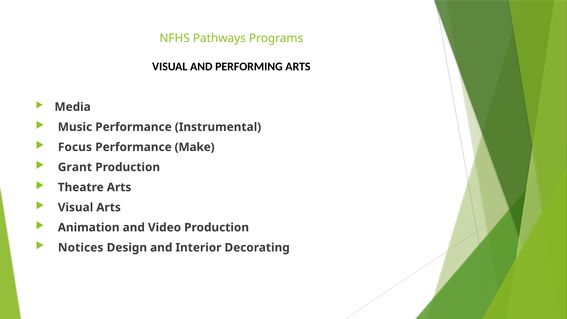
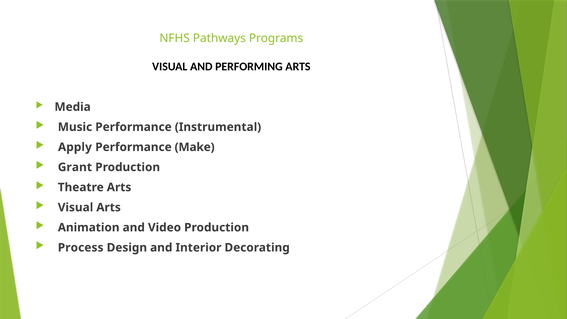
Focus: Focus -> Apply (75, 147)
Notices: Notices -> Process (81, 248)
